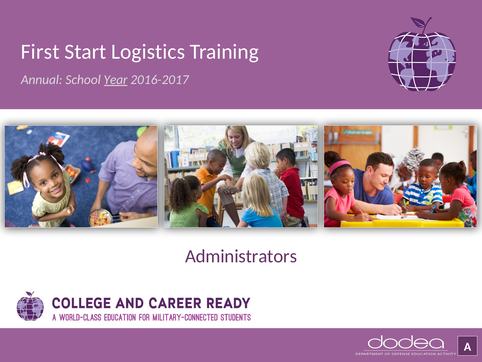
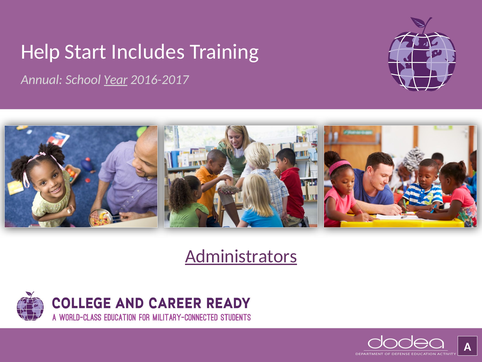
First: First -> Help (40, 52)
Logistics: Logistics -> Includes (148, 52)
Administrators underline: none -> present (241, 256)
